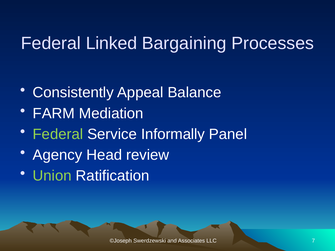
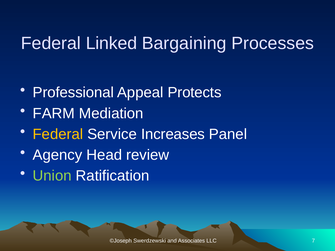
Consistently: Consistently -> Professional (73, 93)
Balance: Balance -> Protects (195, 93)
Federal colour: light green -> yellow (58, 134)
Informally: Informally -> Increases (173, 134)
